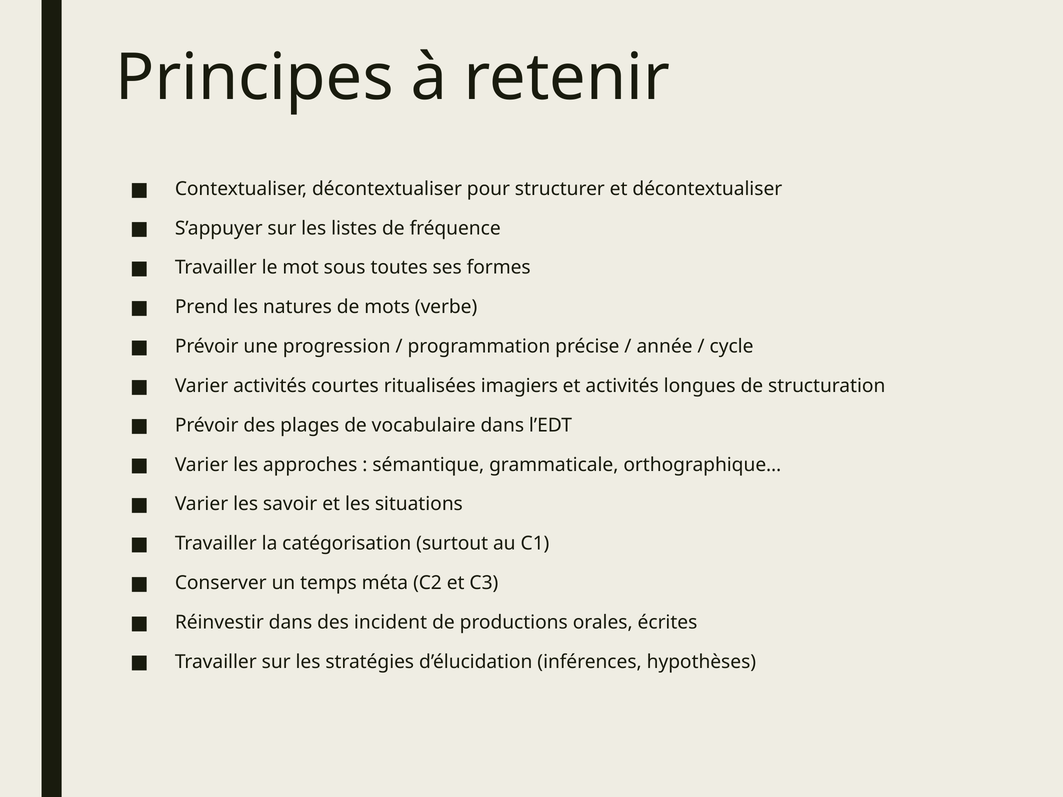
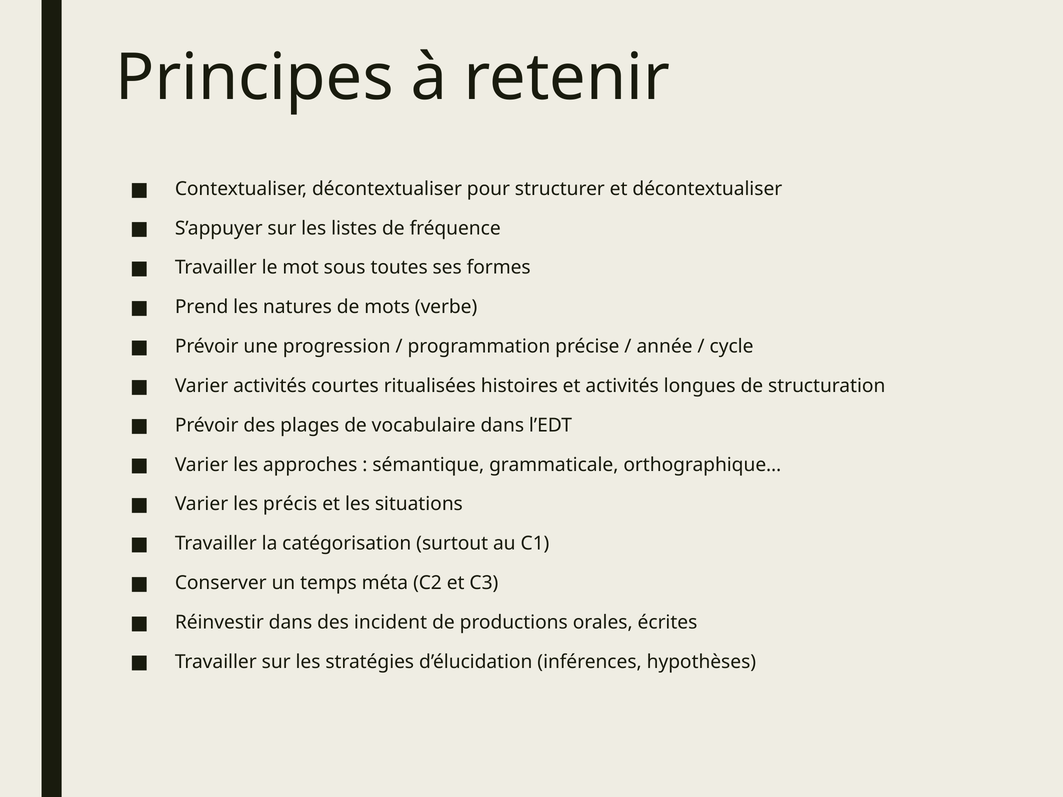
imagiers: imagiers -> histoires (519, 386)
savoir: savoir -> précis (290, 504)
